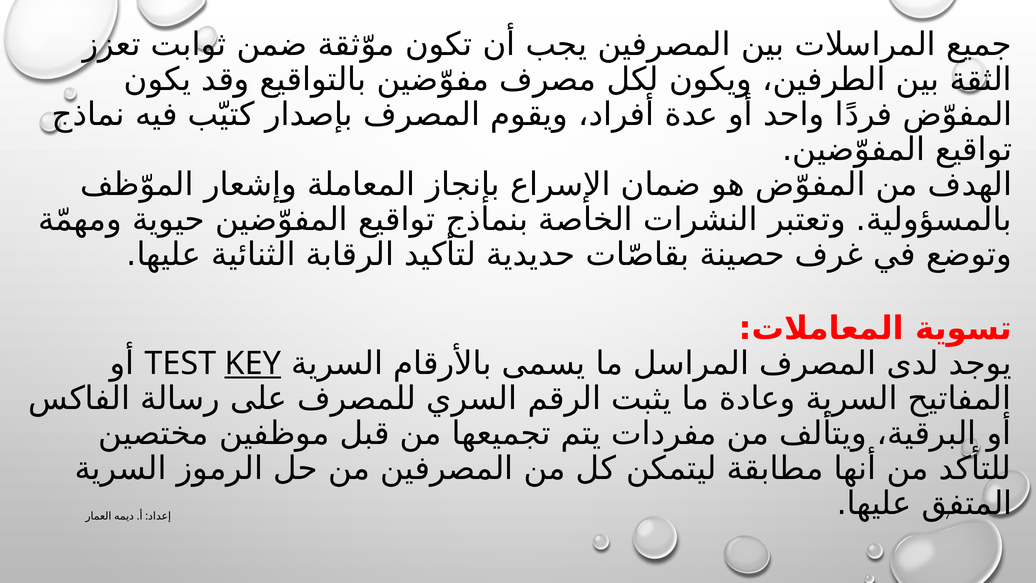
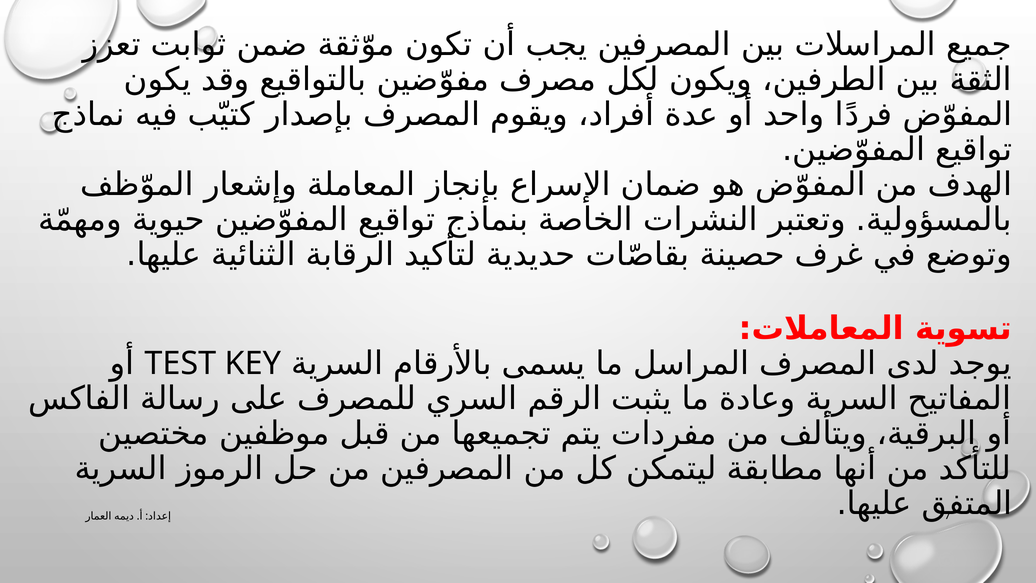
KEY underline: present -> none (253, 363)
